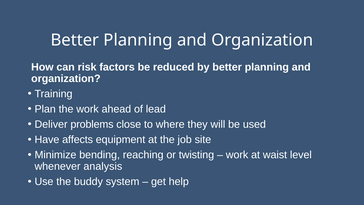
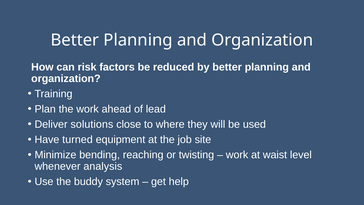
problems: problems -> solutions (92, 124)
affects: affects -> turned (78, 139)
